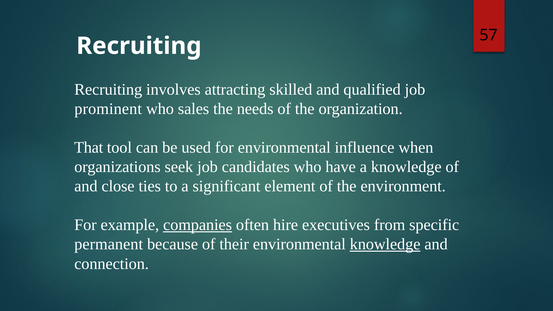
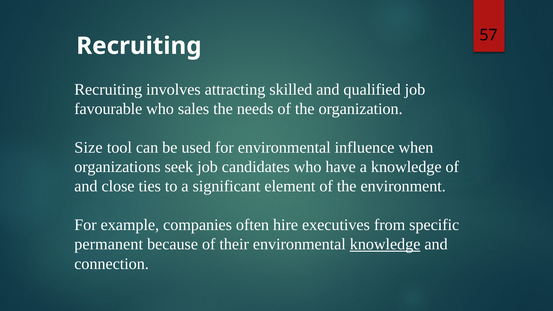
prominent: prominent -> favourable (108, 109)
That: That -> Size (88, 148)
companies underline: present -> none (198, 225)
